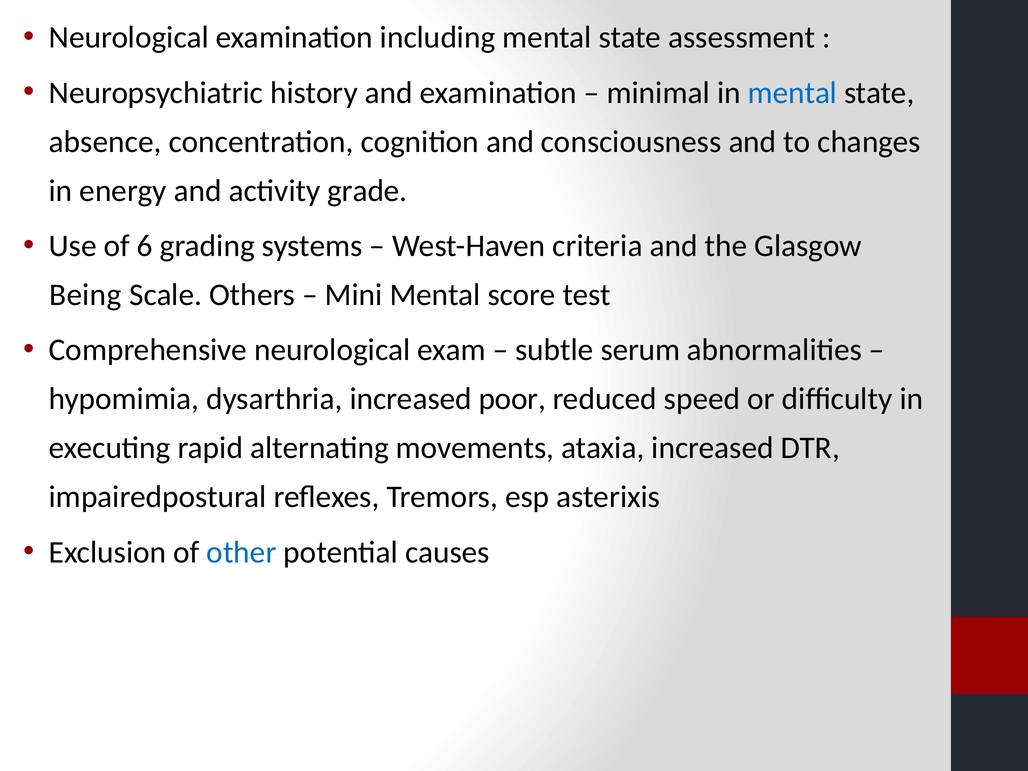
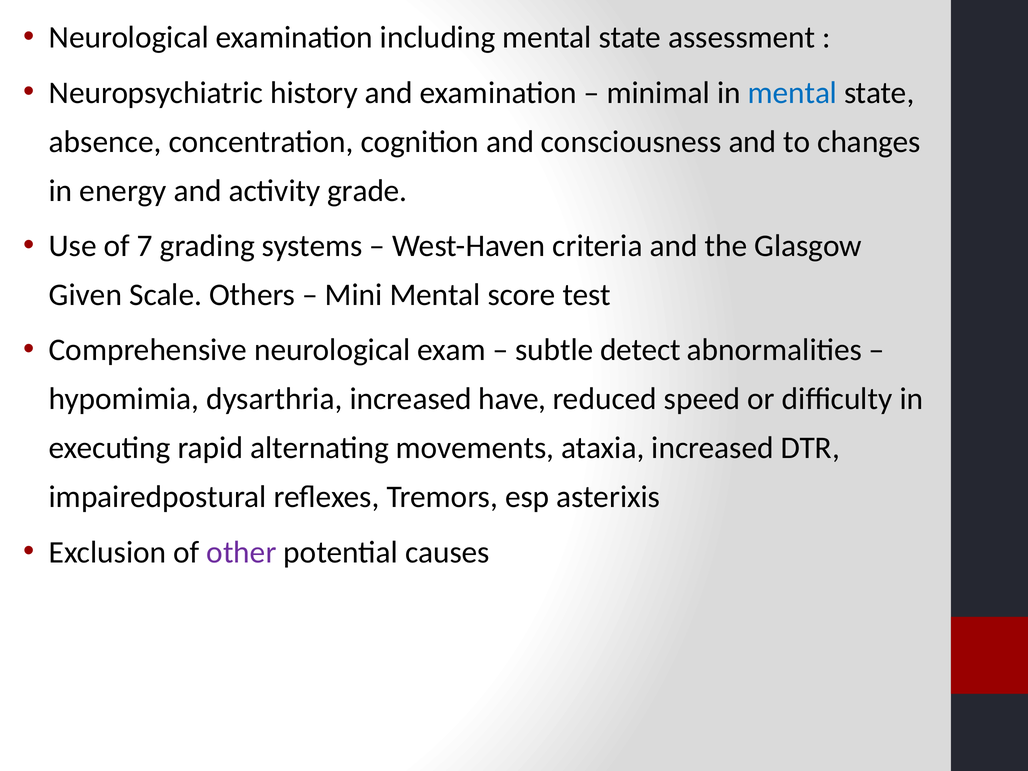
6: 6 -> 7 (145, 246)
Being: Being -> Given (85, 295)
serum: serum -> detect (640, 350)
poor: poor -> have (512, 399)
other colour: blue -> purple (241, 552)
